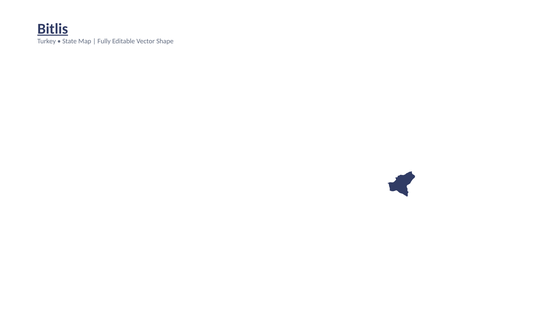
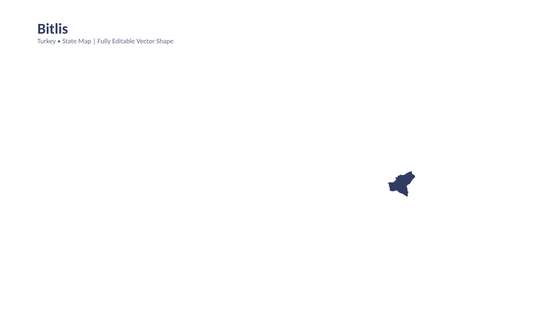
Bitlis underline: present -> none (53, 29)
